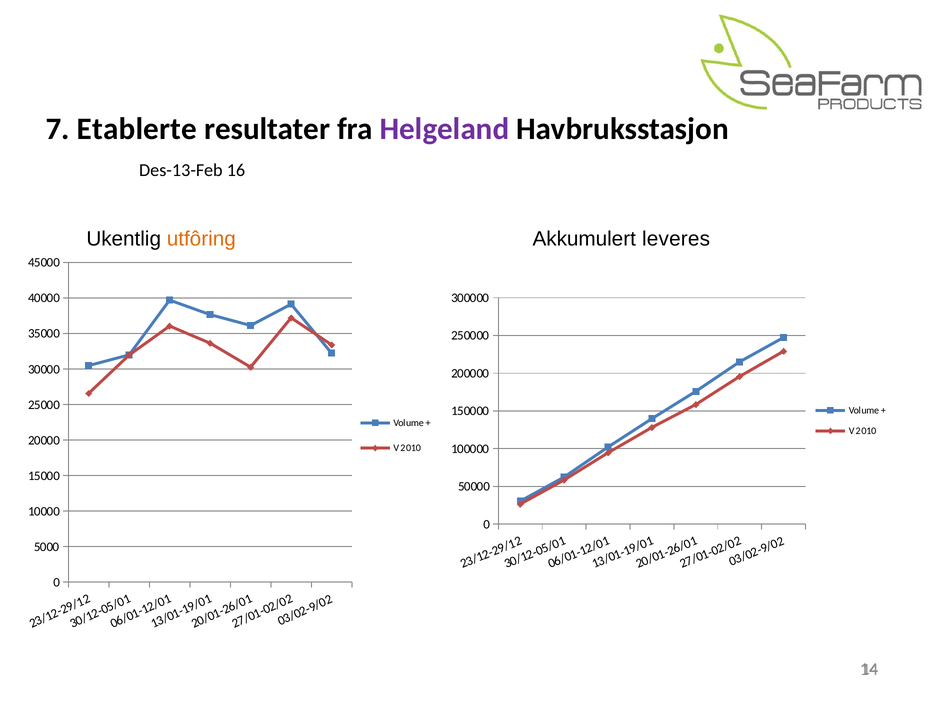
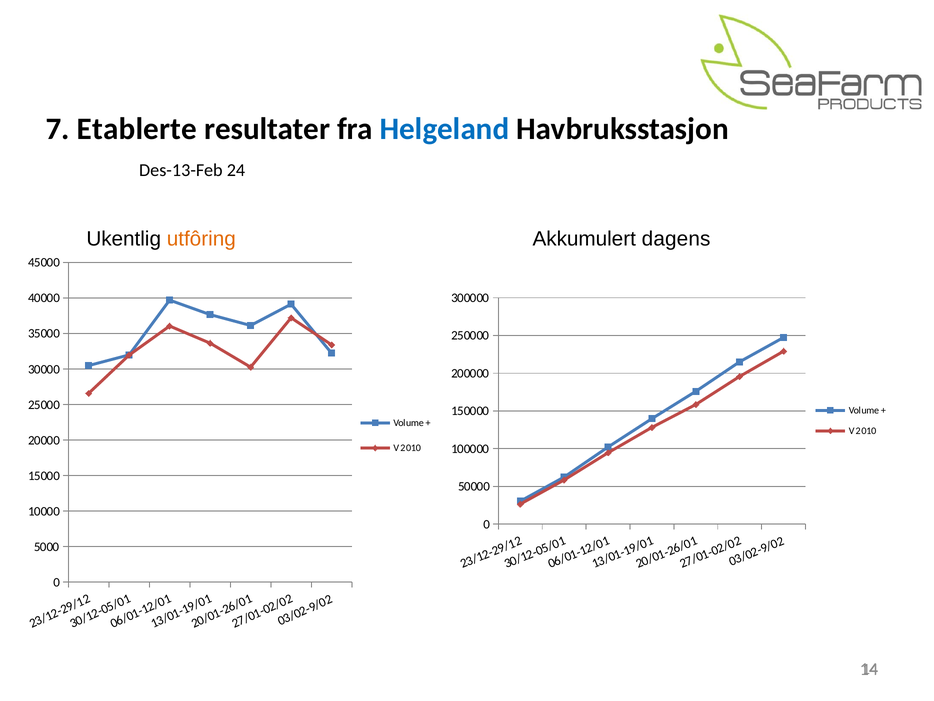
Helgeland colour: purple -> blue (444, 129)
16: 16 -> 24 (236, 170)
leveres: leveres -> dagens (676, 239)
